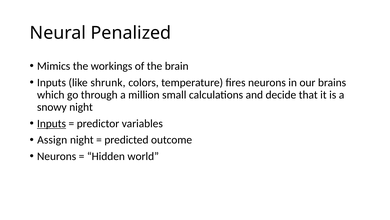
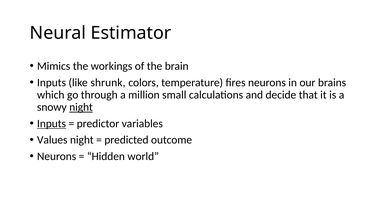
Penalized: Penalized -> Estimator (131, 33)
night underline: none -> present (81, 107)
Assign: Assign -> Values (52, 140)
